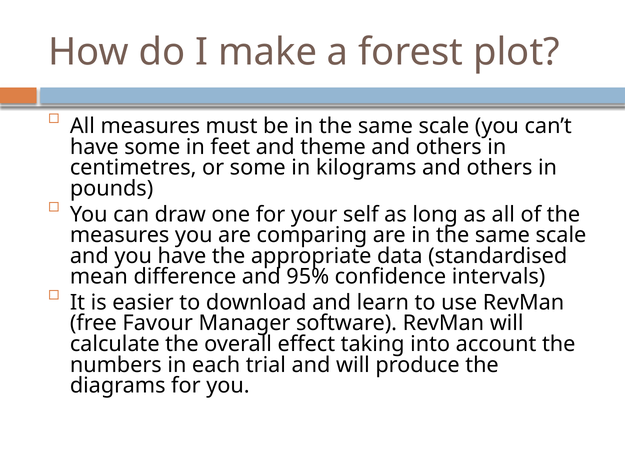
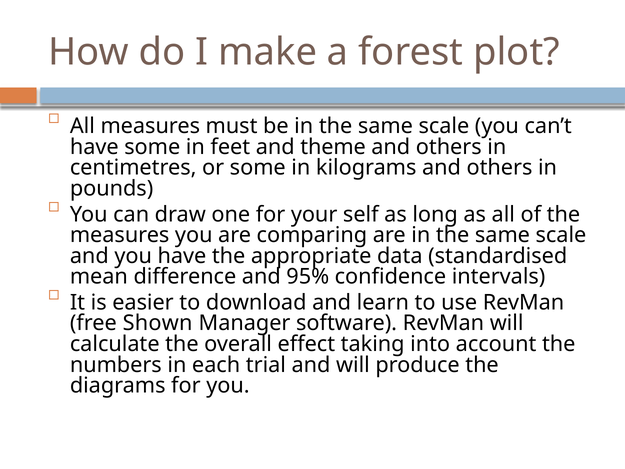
Favour: Favour -> Shown (158, 323)
